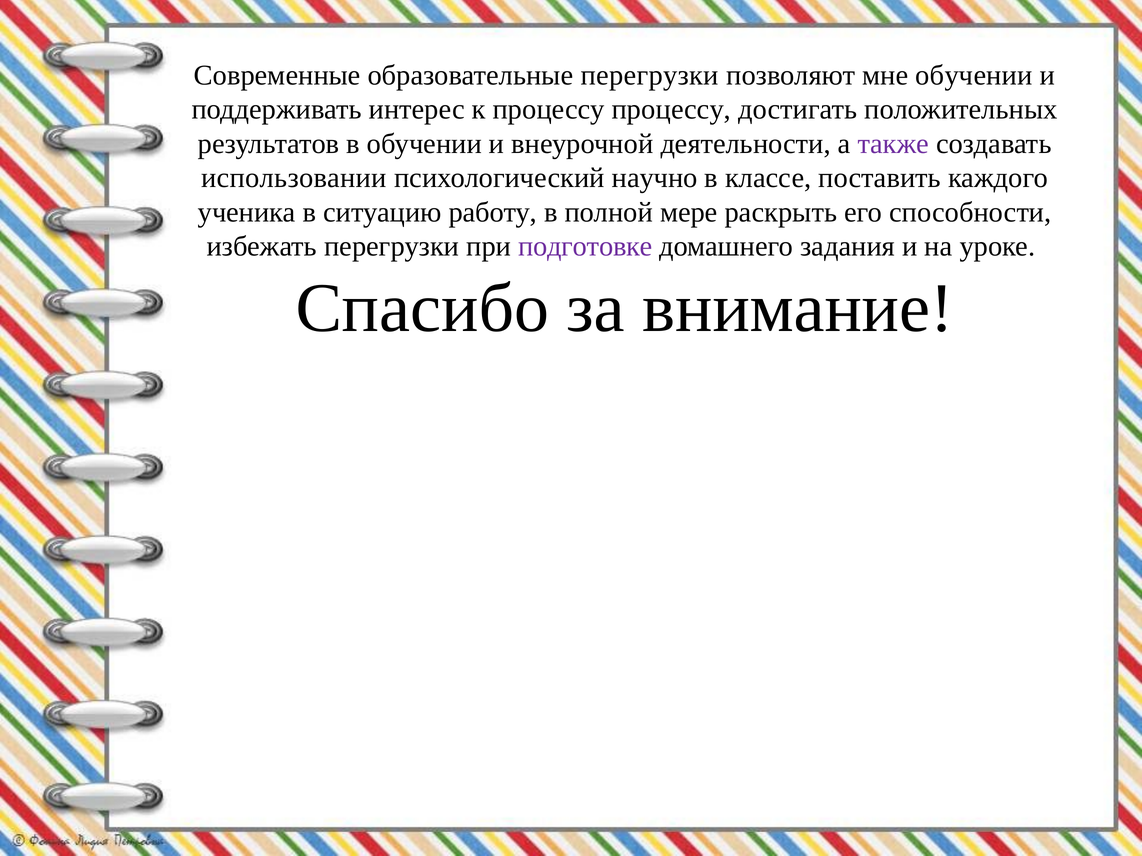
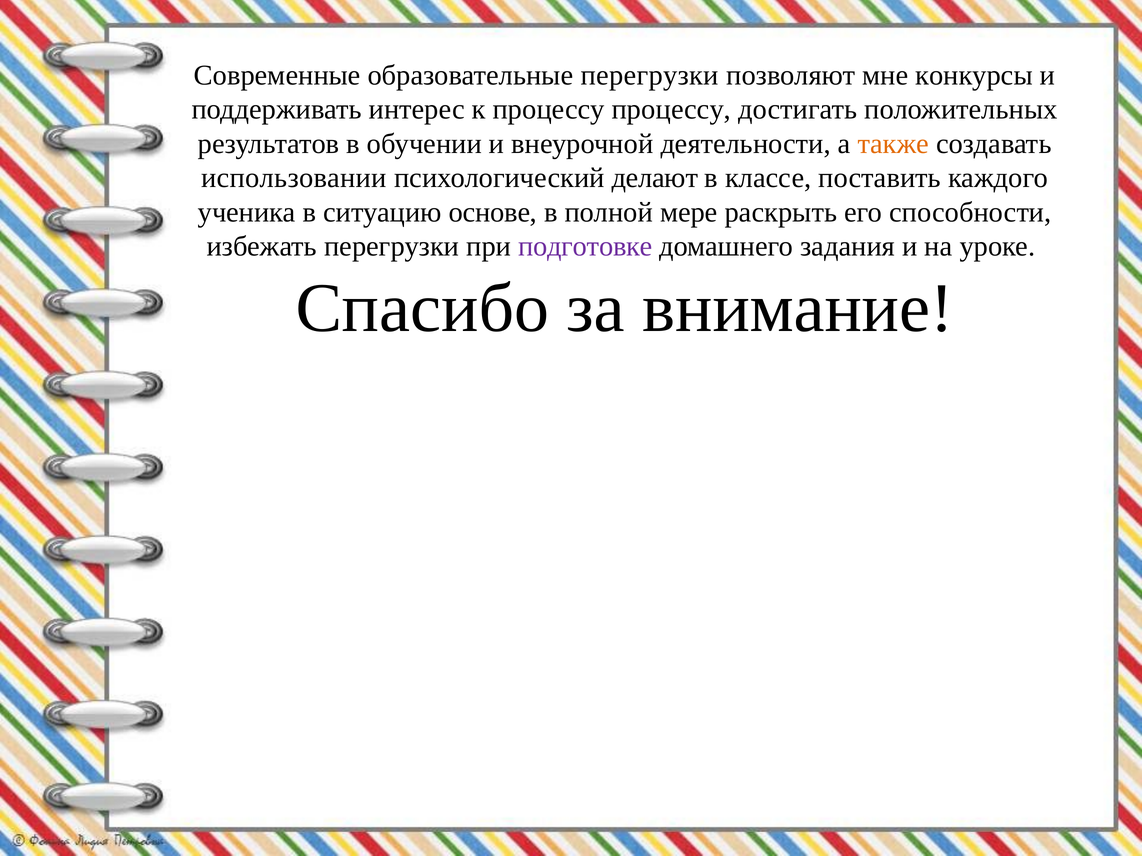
мне обучении: обучении -> конкурсы (974, 75)
также colour: purple -> orange (893, 144)
научно: научно -> делают (655, 178)
работу: работу -> основе (493, 212)
